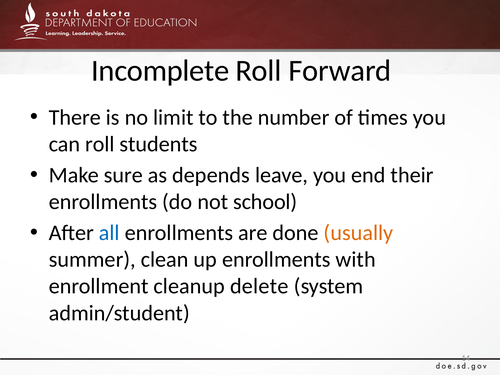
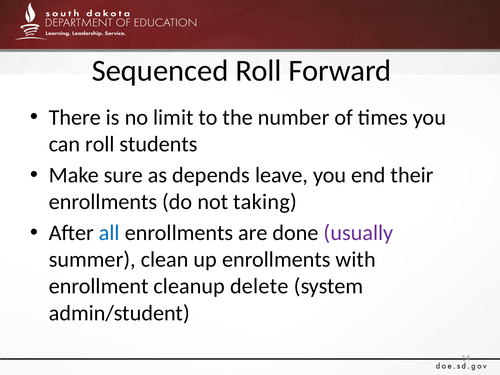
Incomplete: Incomplete -> Sequenced (160, 71)
school: school -> taking (265, 202)
usually colour: orange -> purple (358, 233)
